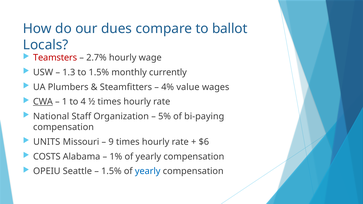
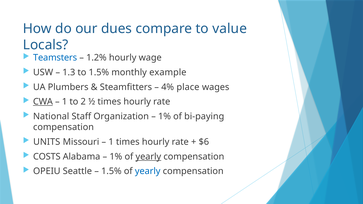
ballot: ballot -> value (230, 29)
Teamsters colour: red -> blue (55, 58)
2.7%: 2.7% -> 1.2% (96, 58)
currently: currently -> example (168, 72)
value: value -> place (188, 87)
4: 4 -> 2 (83, 102)
5%: 5% -> 1% (165, 116)
9: 9 -> 1 (111, 142)
yearly underline: none -> present (148, 157)
